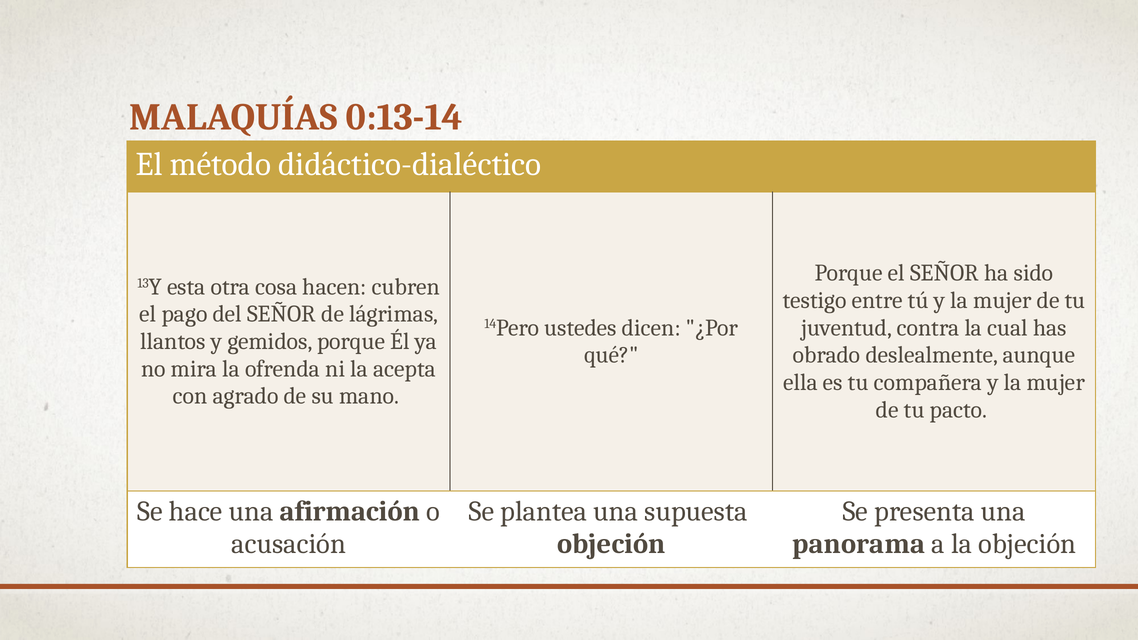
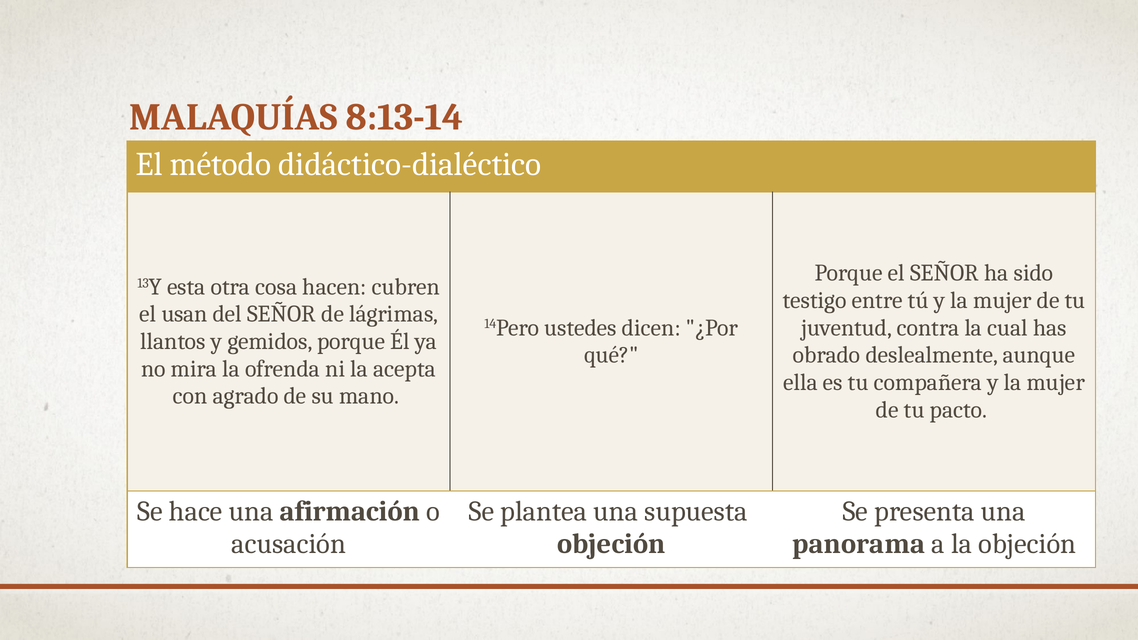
0:13-14: 0:13-14 -> 8:13-14 (405, 117)
pago: pago -> usan (185, 314)
